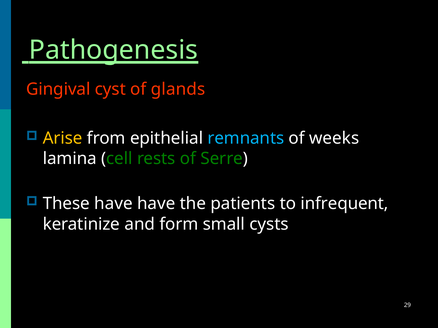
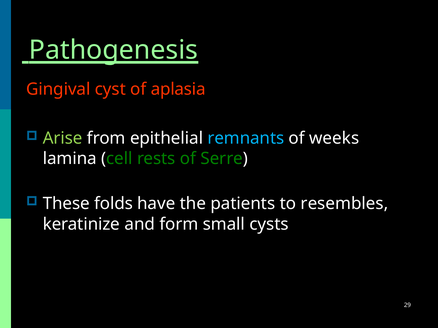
glands: glands -> aplasia (178, 89)
Arise colour: yellow -> light green (63, 138)
These have: have -> folds (114, 204)
infrequent: infrequent -> resembles (344, 204)
